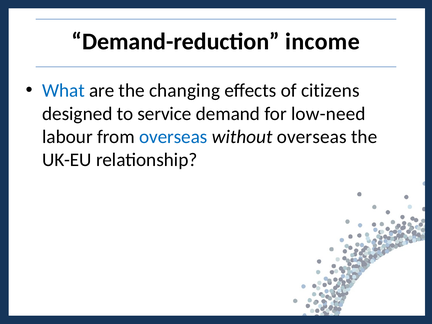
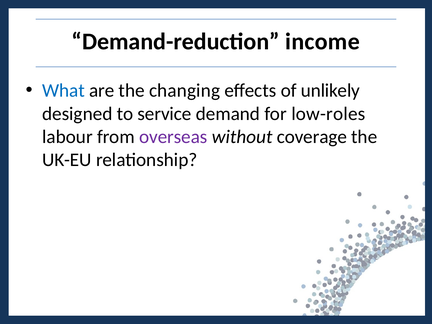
citizens: citizens -> unlikely (330, 91)
low-need: low-need -> low-roles (328, 114)
overseas colour: blue -> purple (173, 137)
without overseas: overseas -> coverage (312, 137)
